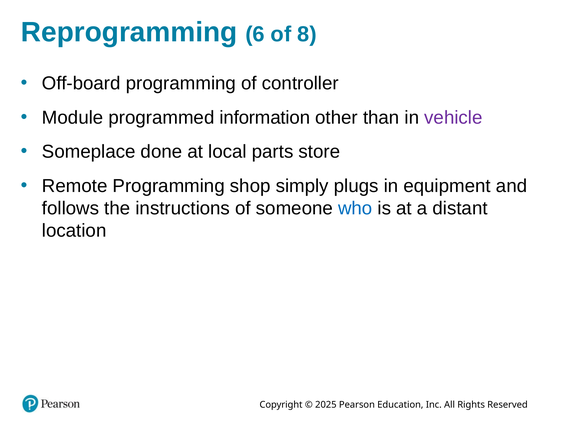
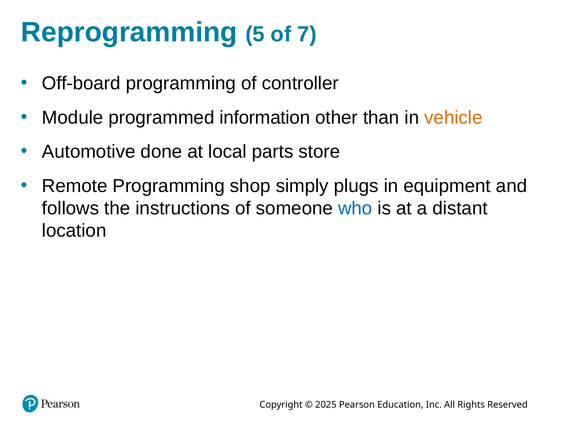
6: 6 -> 5 (255, 34)
8: 8 -> 7 (307, 34)
vehicle colour: purple -> orange (453, 118)
Someplace: Someplace -> Automotive (89, 152)
